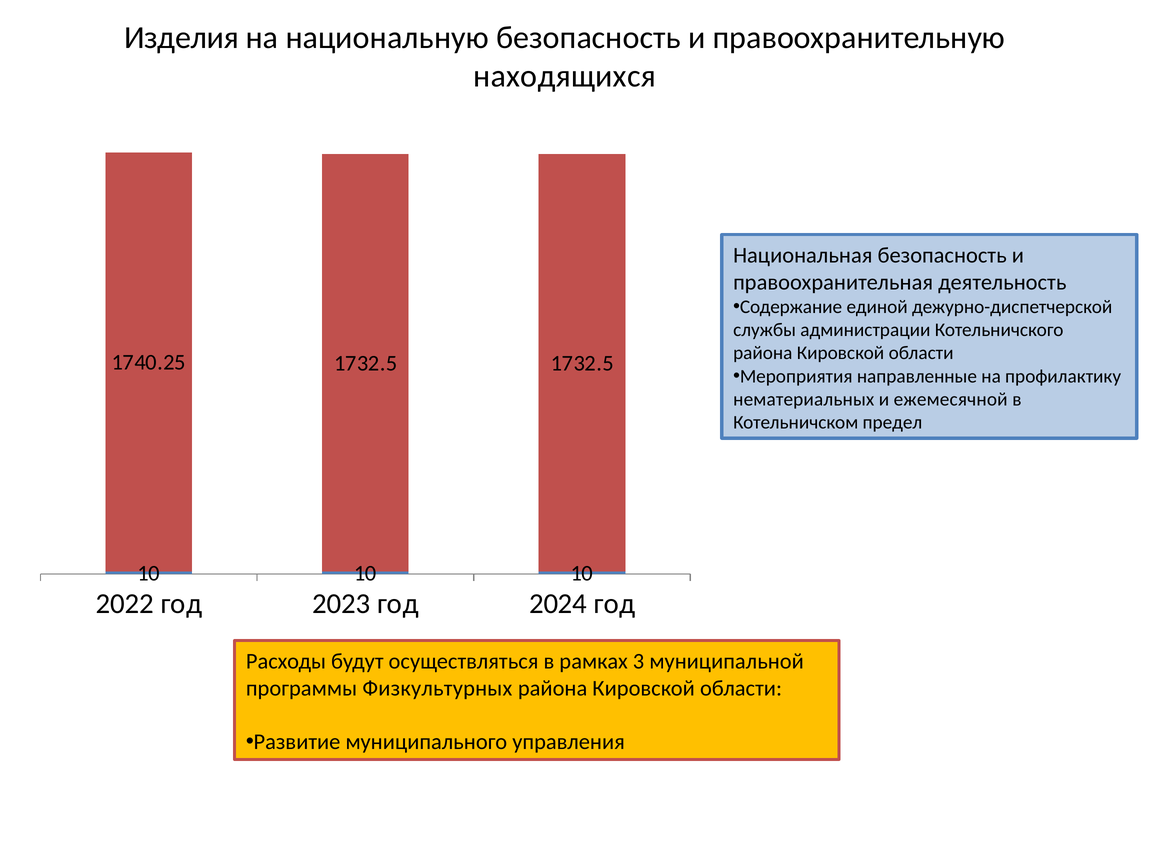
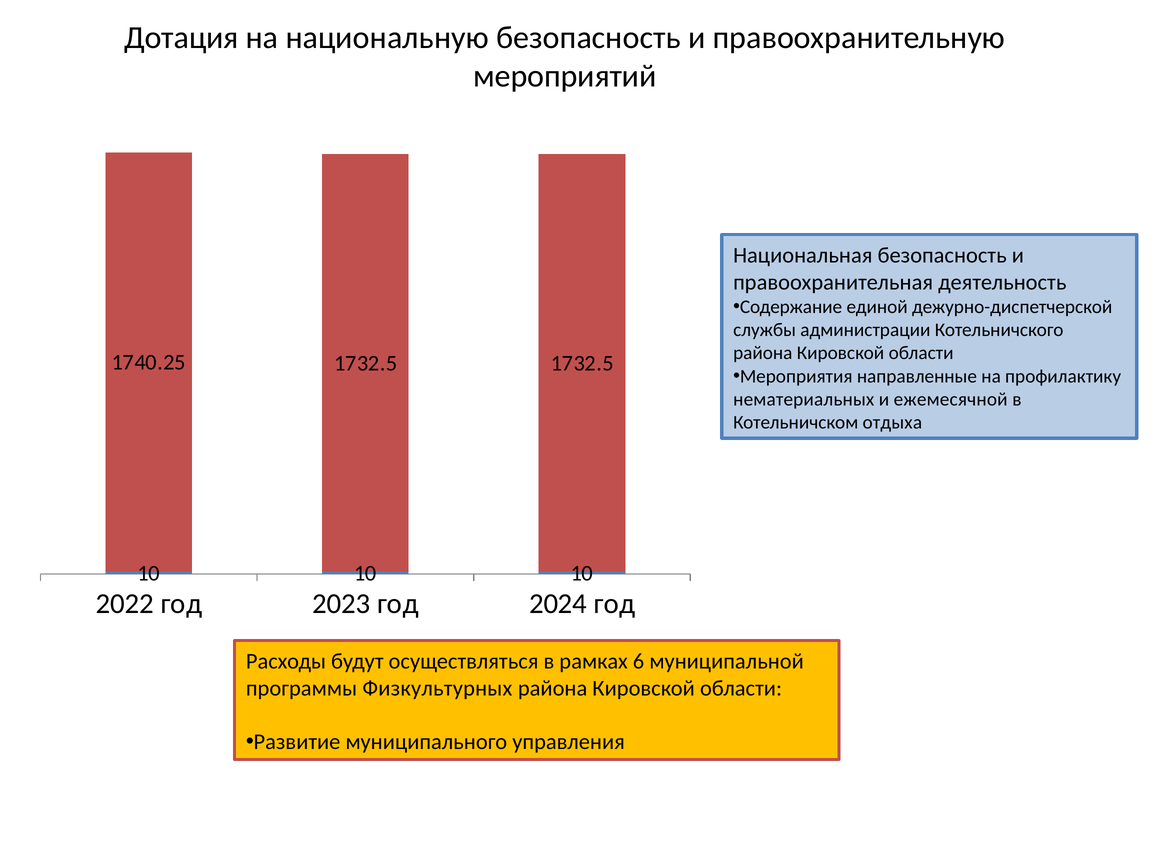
Изделия: Изделия -> Дотация (181, 38)
находящихся: находящихся -> мероприятий (565, 76)
предел: предел -> отдыха (892, 423)
3: 3 -> 6 (639, 661)
